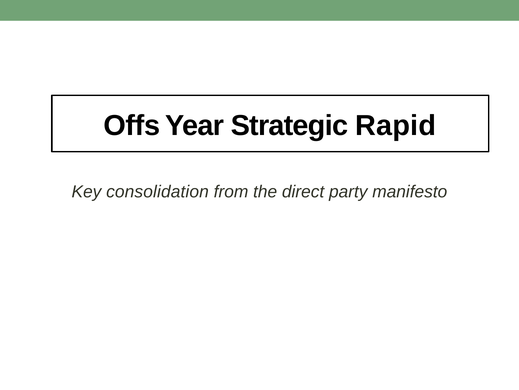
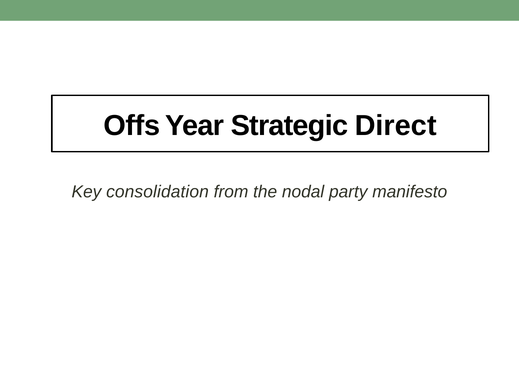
Rapid: Rapid -> Direct (396, 125)
direct: direct -> nodal (303, 192)
